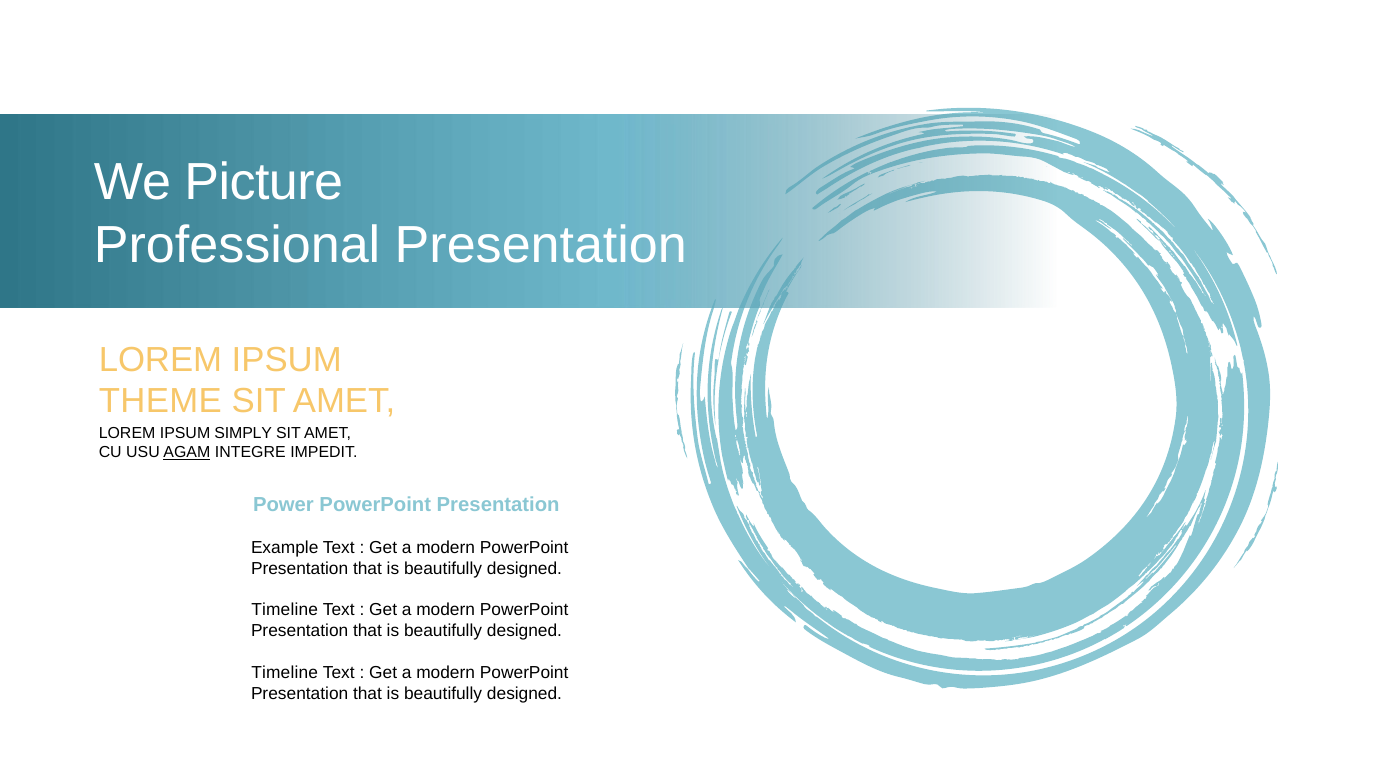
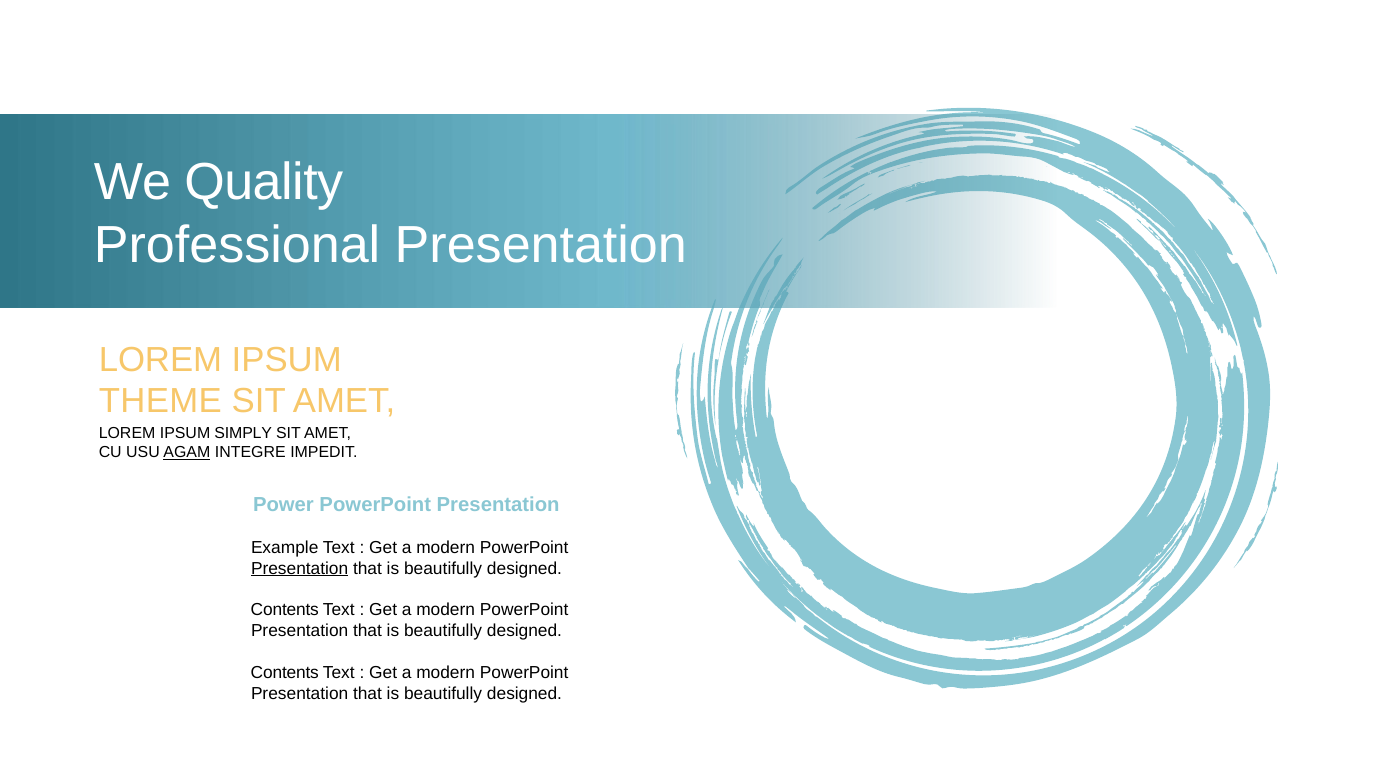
Picture: Picture -> Quality (264, 183)
Presentation underline: none -> present (300, 568)
Timeline: Timeline -> Contents (285, 609)
Timeline: Timeline -> Contents (285, 672)
